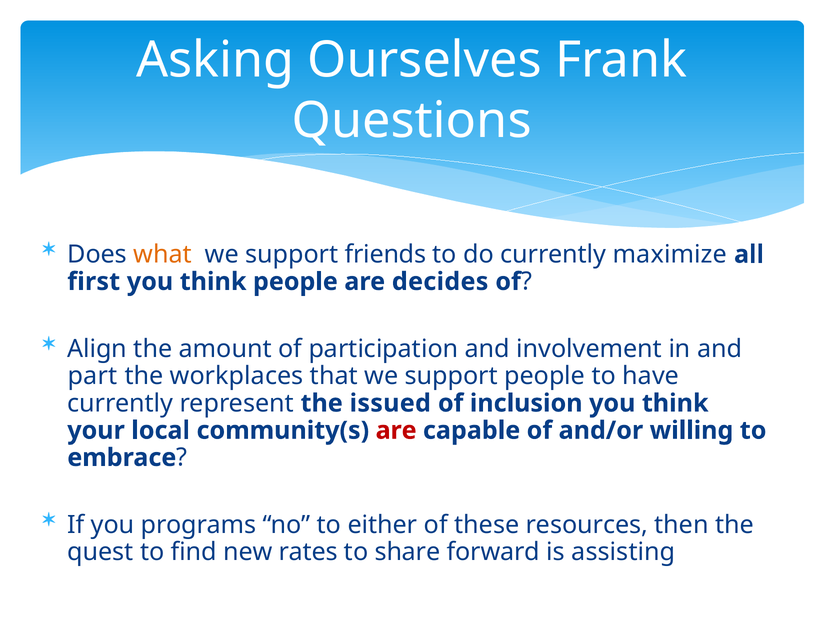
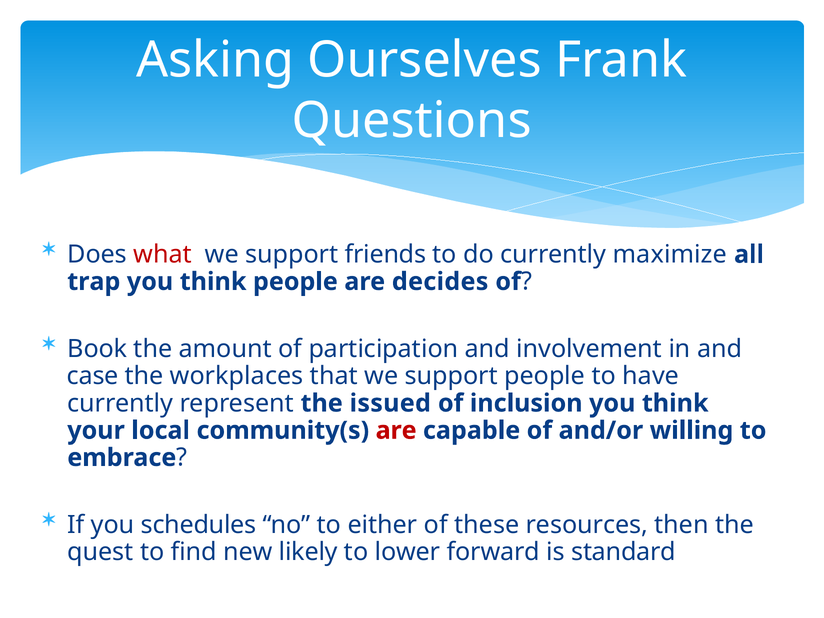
what colour: orange -> red (163, 254)
first: first -> trap (94, 282)
Align: Align -> Book (97, 349)
part: part -> case (93, 376)
programs: programs -> schedules (199, 525)
rates: rates -> likely (308, 552)
share: share -> lower (407, 552)
assisting: assisting -> standard (624, 552)
